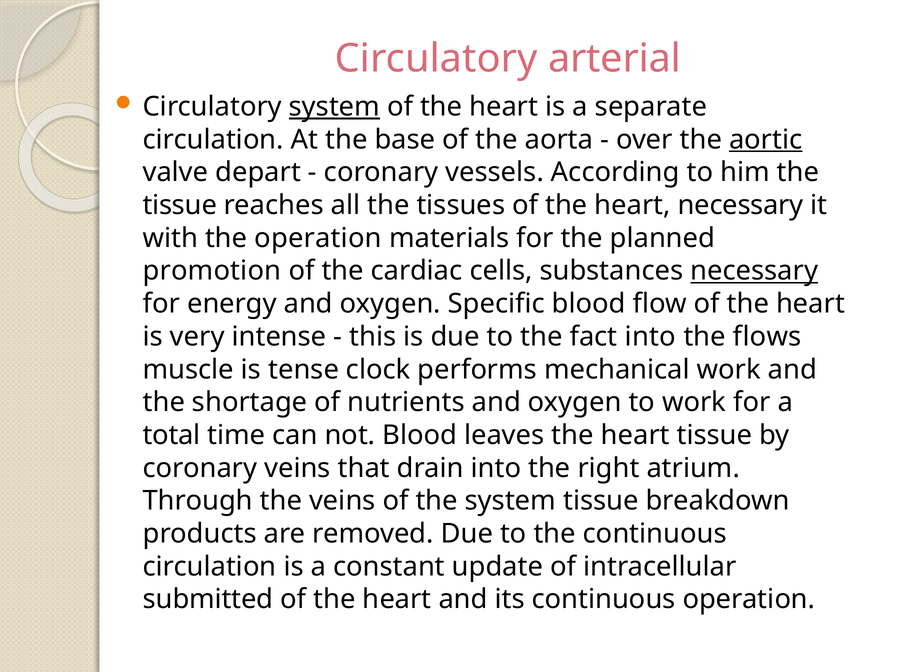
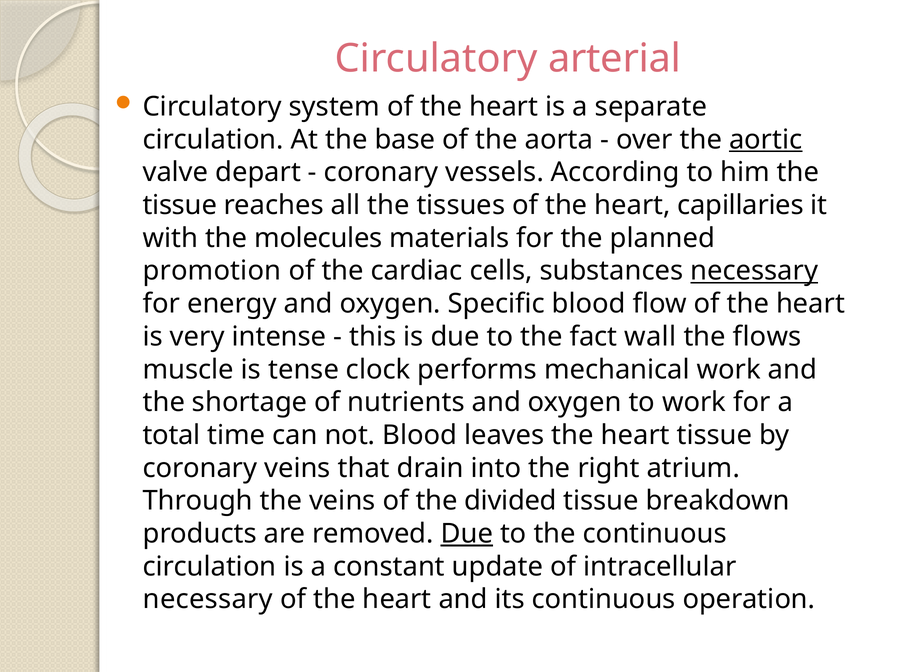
system underline: present -> none (334, 107)
heart necessary: necessary -> capillaries (741, 205)
the operation: operation -> molecules (318, 238)
fact into: into -> wall (650, 337)
the system: system -> divided (511, 501)
Due underline: none -> present (467, 534)
submitted: submitted -> necessary (208, 600)
